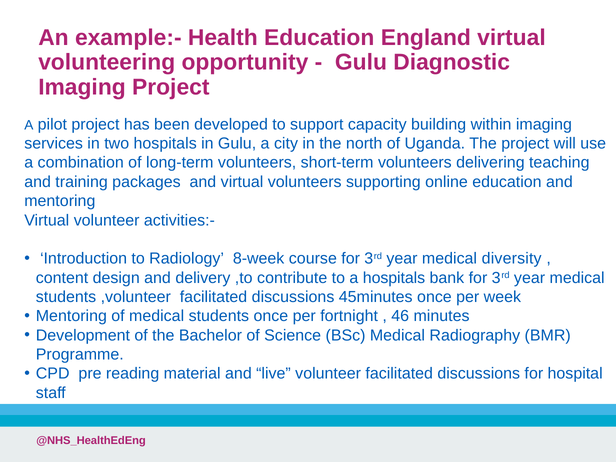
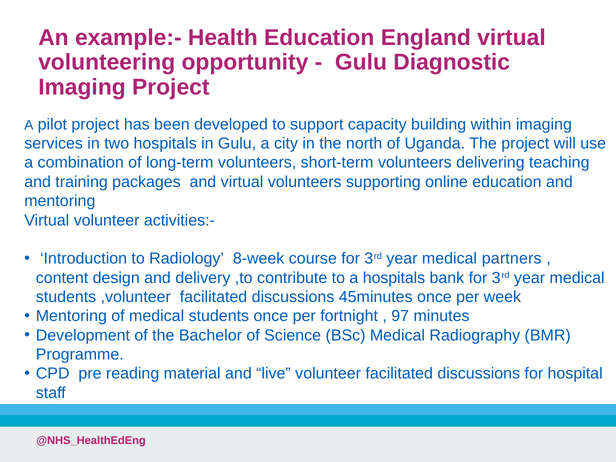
diversity: diversity -> partners (512, 259)
46: 46 -> 97 (400, 316)
